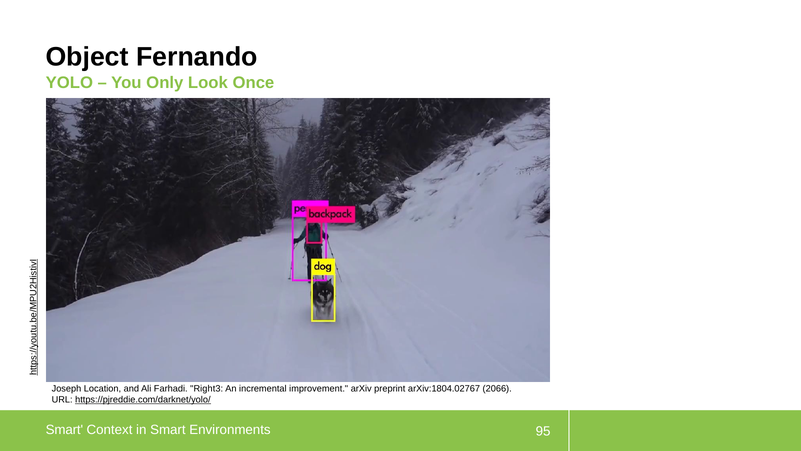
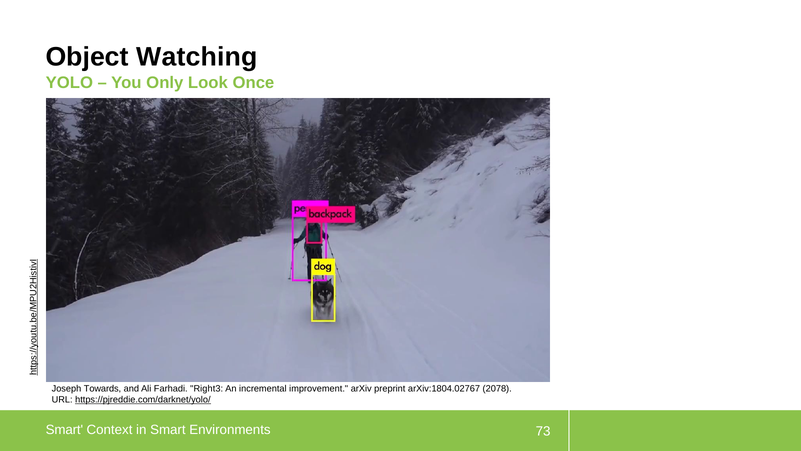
Fernando: Fernando -> Watching (197, 57)
Location: Location -> Towards (103, 388)
2066: 2066 -> 2078 (497, 388)
95: 95 -> 73 (543, 431)
